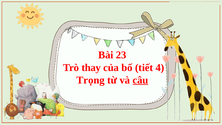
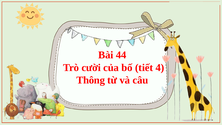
23: 23 -> 44 (121, 55)
thay: thay -> cười (91, 67)
Trọng: Trọng -> Thông (91, 80)
câu underline: present -> none (140, 80)
